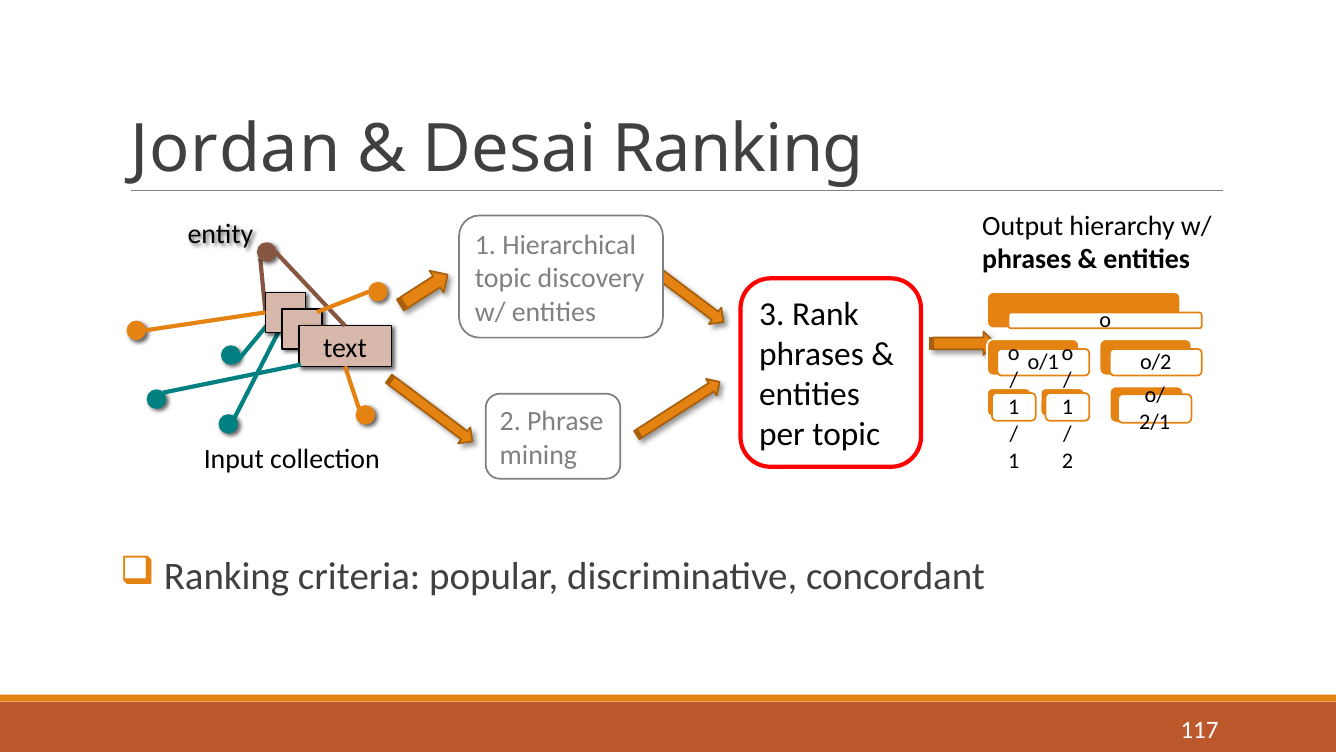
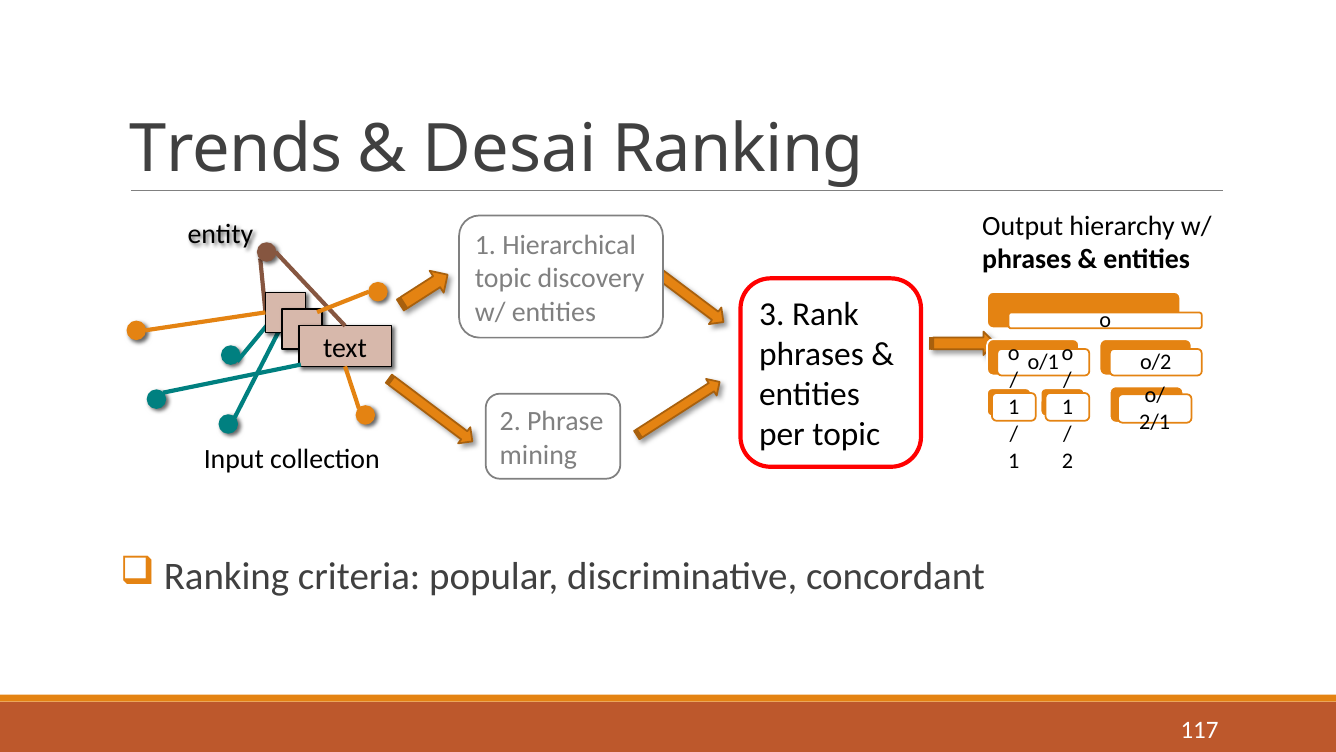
Jordan: Jordan -> Trends (236, 150)
